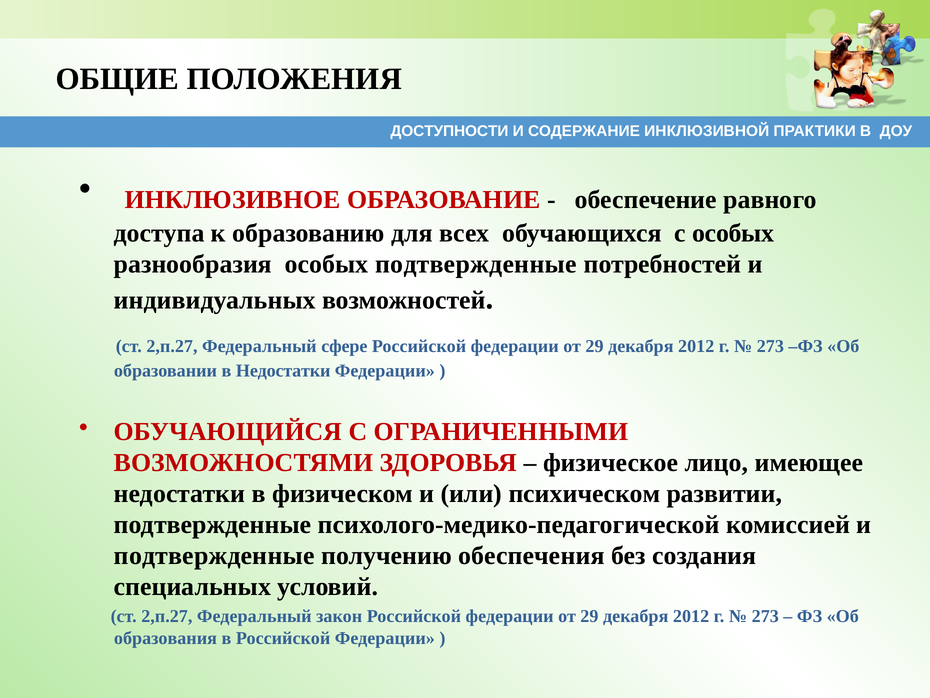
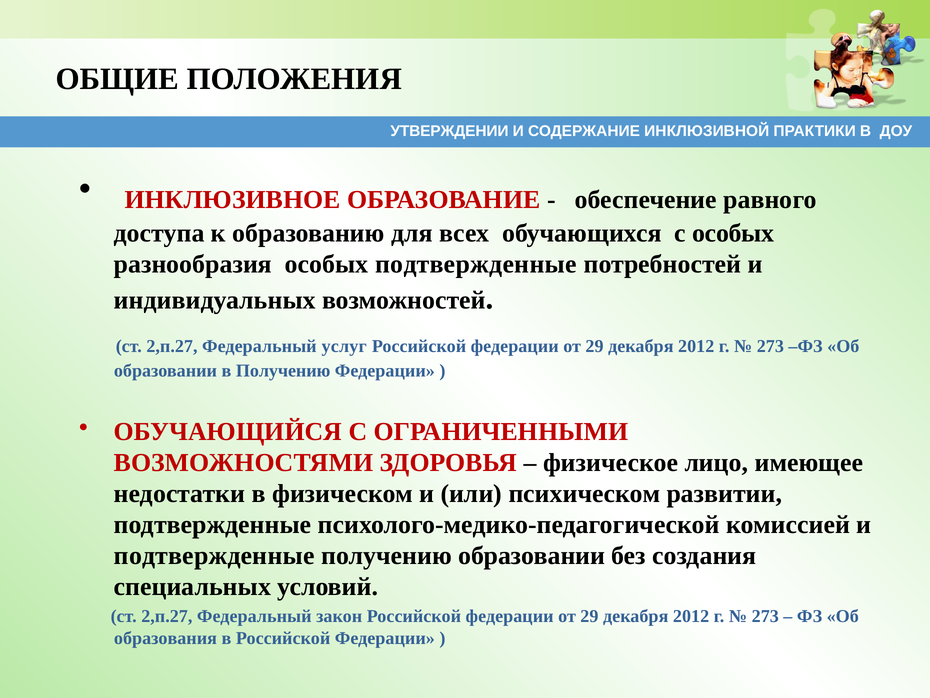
ДОСТУПНОСТИ: ДОСТУПНОСТИ -> УТВЕРЖДЕНИИ (449, 131)
сфере: сфере -> услуг (344, 346)
в Недостатки: Недостатки -> Получению (283, 370)
получению обеспечения: обеспечения -> образовании (532, 555)
